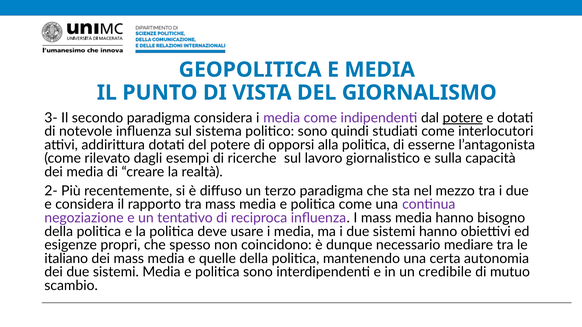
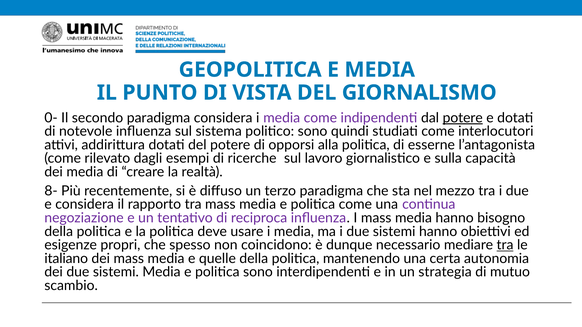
3-: 3- -> 0- (51, 118)
2-: 2- -> 8- (51, 191)
tra underline: none -> present (505, 245)
credibile: credibile -> strategia (445, 272)
